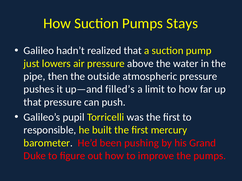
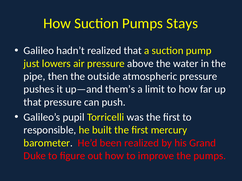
filled’s: filled’s -> them’s (120, 89)
been pushing: pushing -> realized (142, 143)
